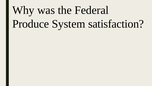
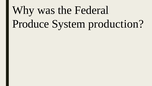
satisfaction: satisfaction -> production (116, 24)
